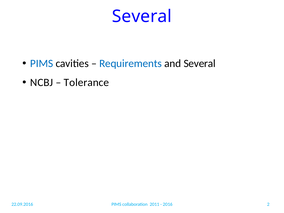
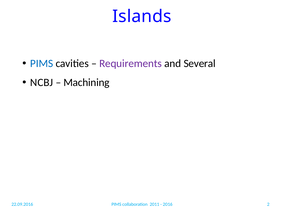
Several: Several -> Islands (142, 16)
Requirements colour: blue -> purple (131, 63)
Tolerance: Tolerance -> Machining (87, 82)
